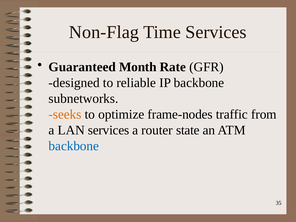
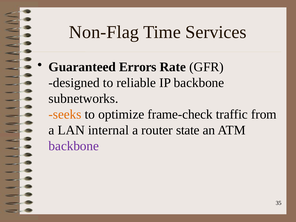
Month: Month -> Errors (138, 67)
frame-nodes: frame-nodes -> frame-check (180, 114)
LAN services: services -> internal (108, 130)
backbone colour: blue -> purple (74, 146)
